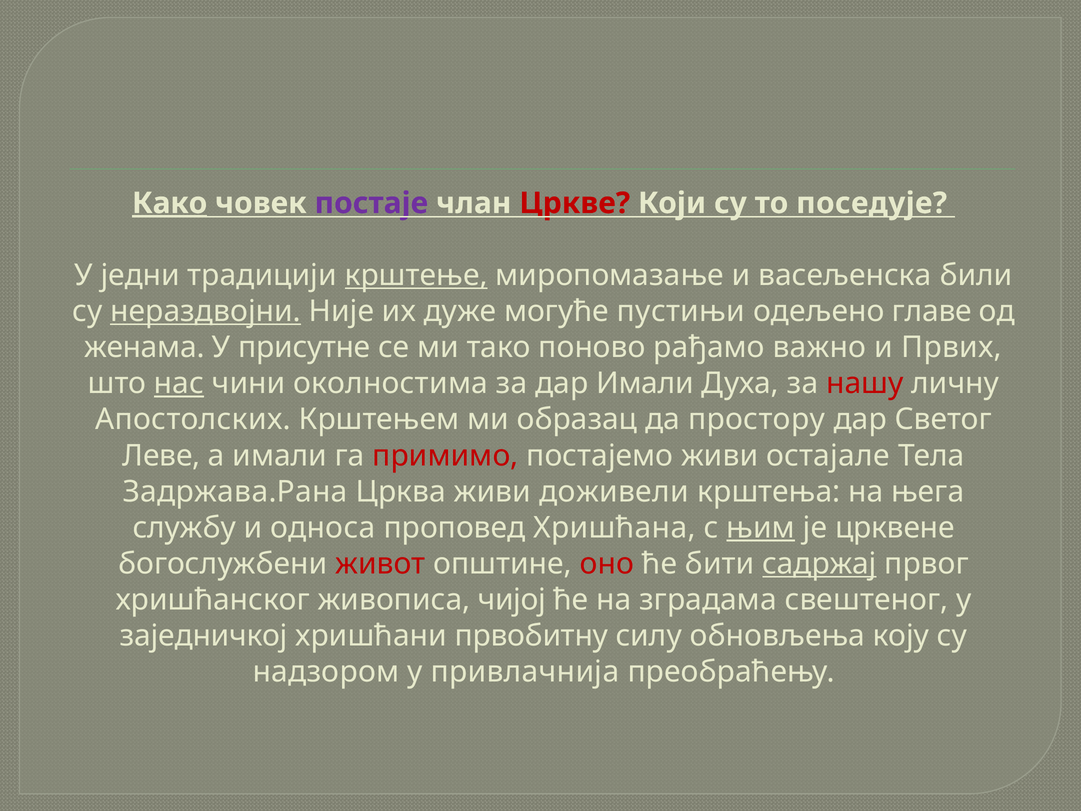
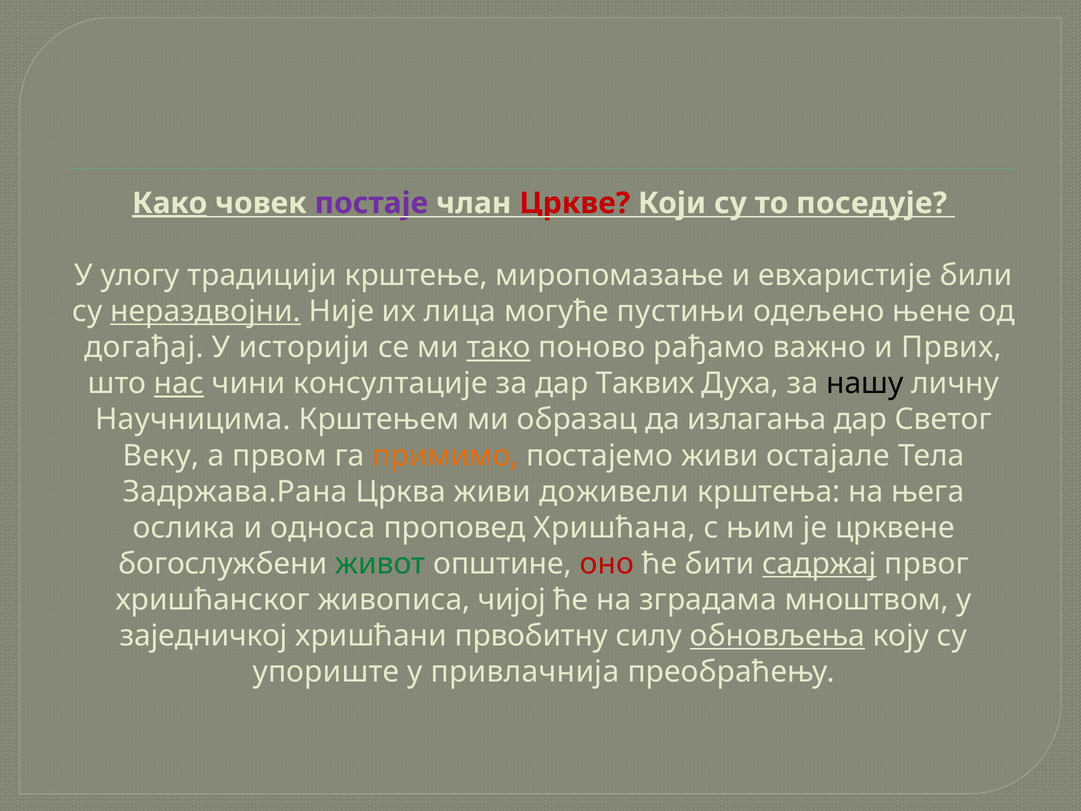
једни: једни -> улогу (140, 275)
крштење underline: present -> none (416, 275)
васељенска: васељенска -> евхаристије (845, 275)
дуже: дуже -> лица (460, 311)
главе: главе -> њене (932, 311)
женама: женама -> догађај (144, 347)
присутне: присутне -> историји (304, 347)
тако underline: none -> present (499, 347)
околностима: околностима -> консултације (391, 383)
дар Имали: Имали -> Таквих (645, 383)
нашу colour: red -> black (865, 383)
Апостолских: Апостолских -> Научницима (193, 419)
простору: простору -> излагања (757, 419)
Леве: Леве -> Веку (161, 455)
а имали: имали -> првом (280, 455)
примимо colour: red -> orange (445, 455)
службу: службу -> ослика (184, 528)
њим underline: present -> none (761, 528)
живот colour: red -> green (380, 564)
свештеног: свештеног -> мноштвом (867, 600)
обновљења underline: none -> present (777, 636)
надзором: надзором -> упориште (326, 672)
